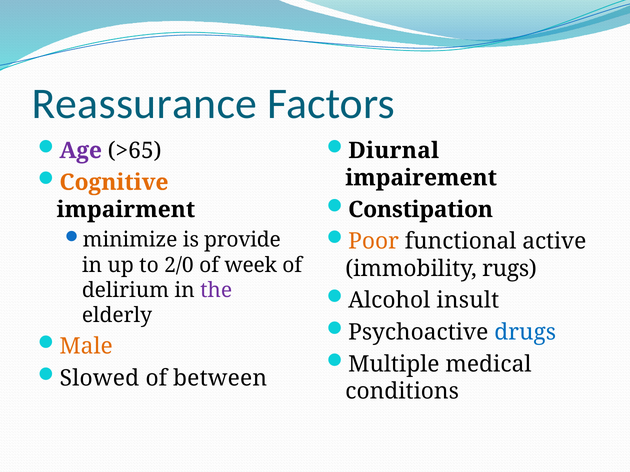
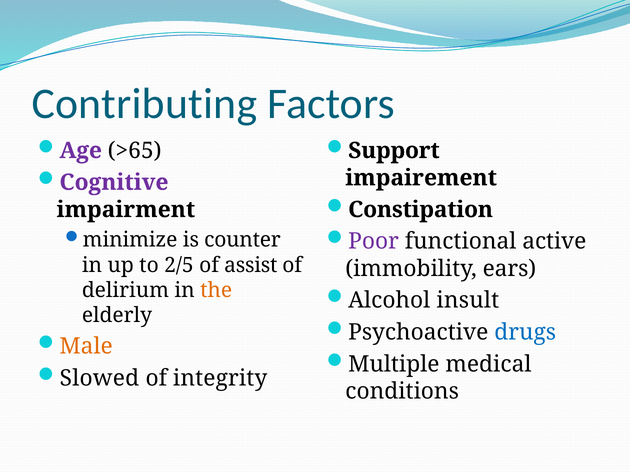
Reassurance: Reassurance -> Contributing (144, 104)
Diurnal: Diurnal -> Support (394, 151)
Cognitive colour: orange -> purple (114, 183)
Poor colour: orange -> purple (374, 242)
provide: provide -> counter (242, 240)
2/0: 2/0 -> 2/5 (179, 265)
week: week -> assist (251, 265)
rugs: rugs -> ears (509, 269)
the colour: purple -> orange (216, 291)
between: between -> integrity (220, 378)
